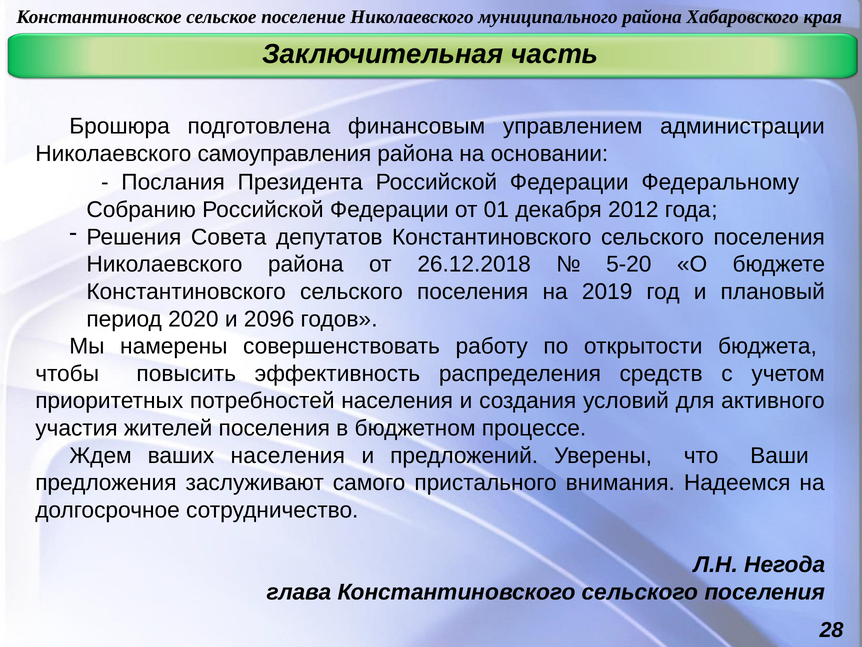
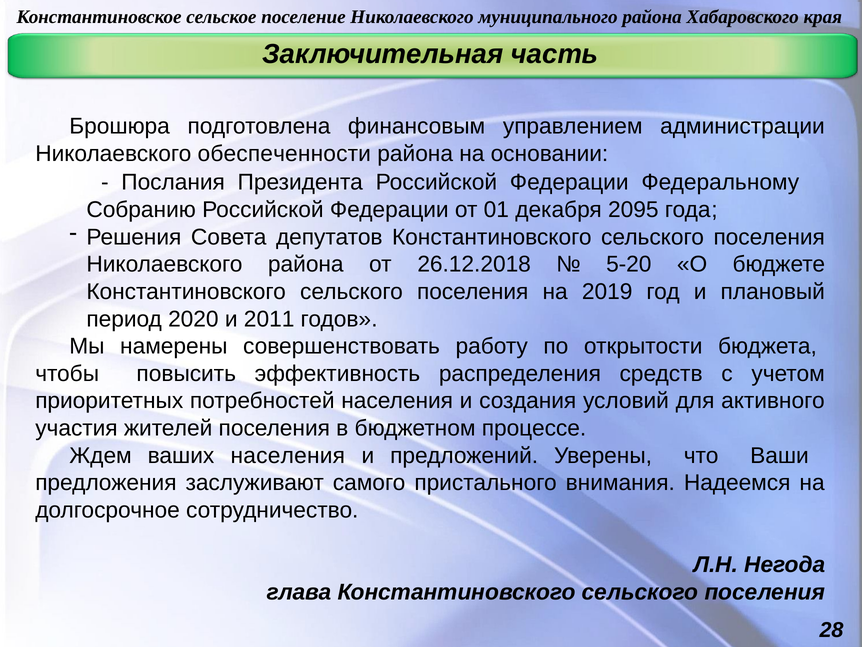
самоуправления: самоуправления -> обеспеченности (284, 154)
2012: 2012 -> 2095 (633, 210)
2096: 2096 -> 2011 (269, 319)
